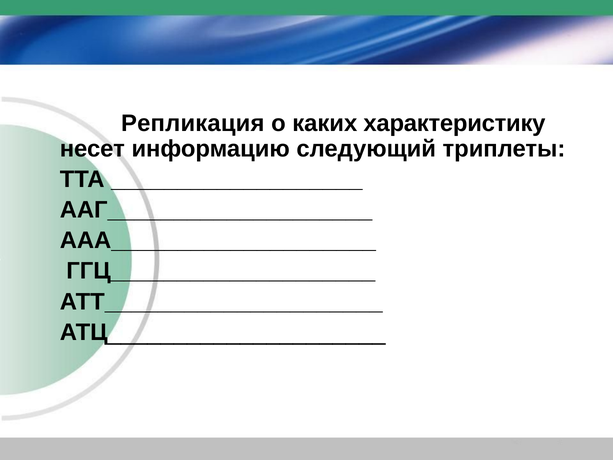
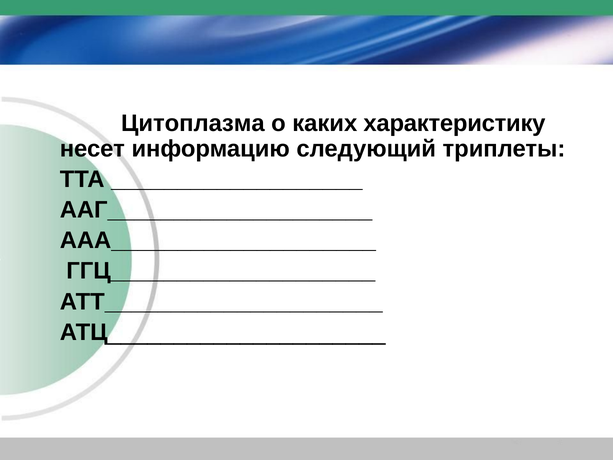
Репликация: Репликация -> Цитоплазма (193, 123)
